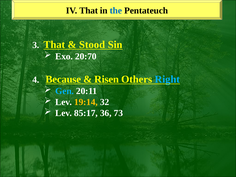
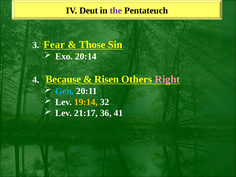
IV That: That -> Deut (89, 10)
the colour: blue -> purple (116, 10)
That: That -> Fear (54, 45)
Stood: Stood -> Those (92, 45)
20:70: 20:70 -> 20:14 (86, 56)
Right colour: light blue -> pink (167, 79)
85:17: 85:17 -> 21:17 (86, 113)
73: 73 -> 41 (118, 113)
